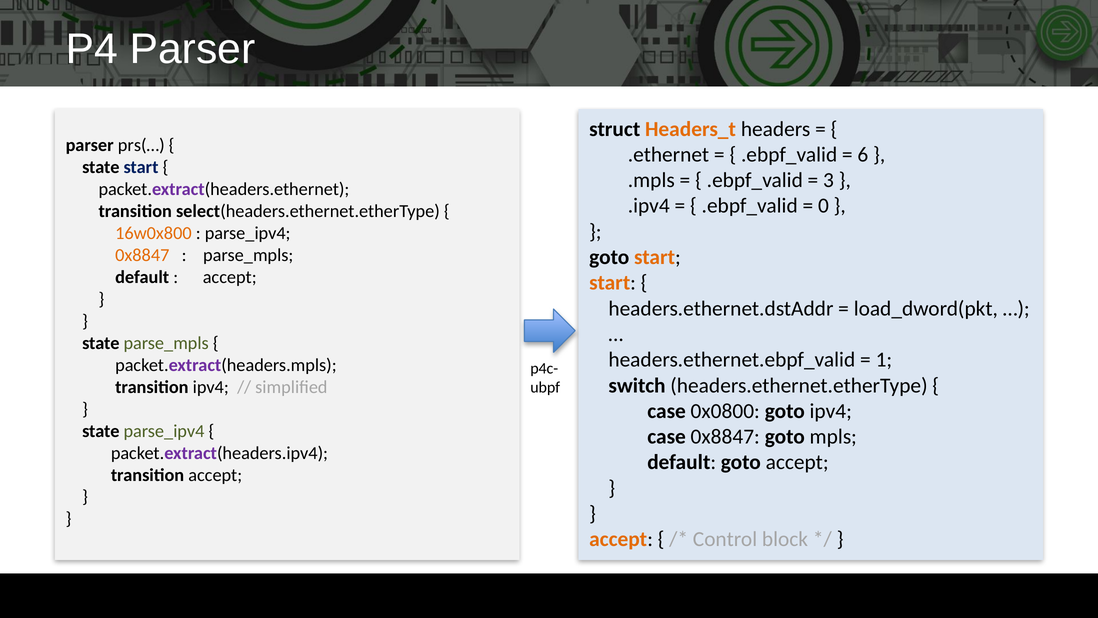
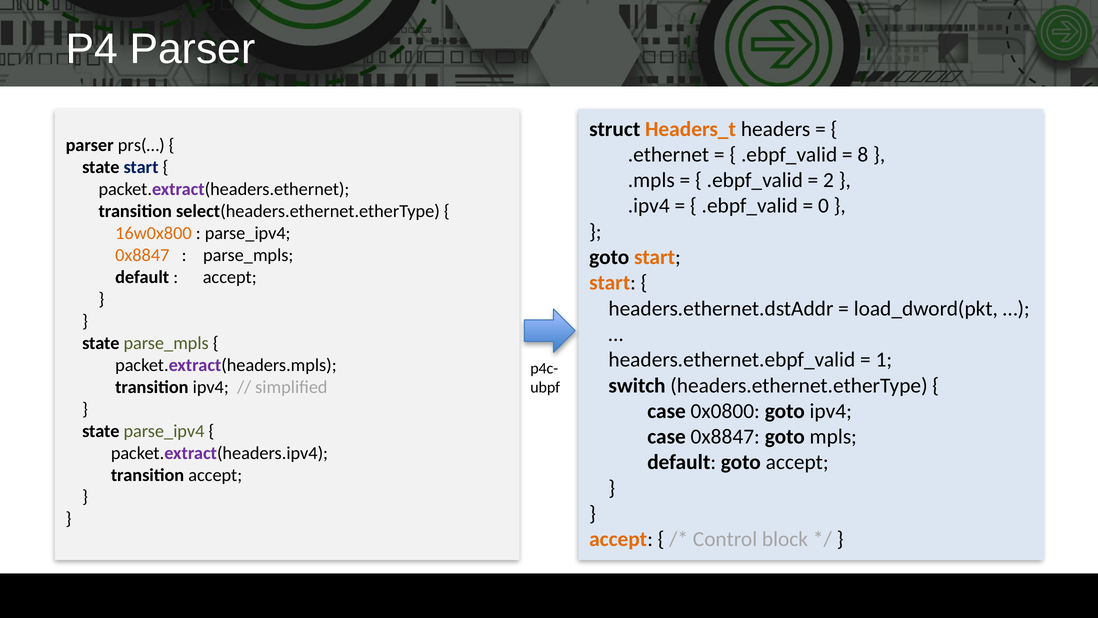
6: 6 -> 8 (863, 155)
3: 3 -> 2 (829, 180)
